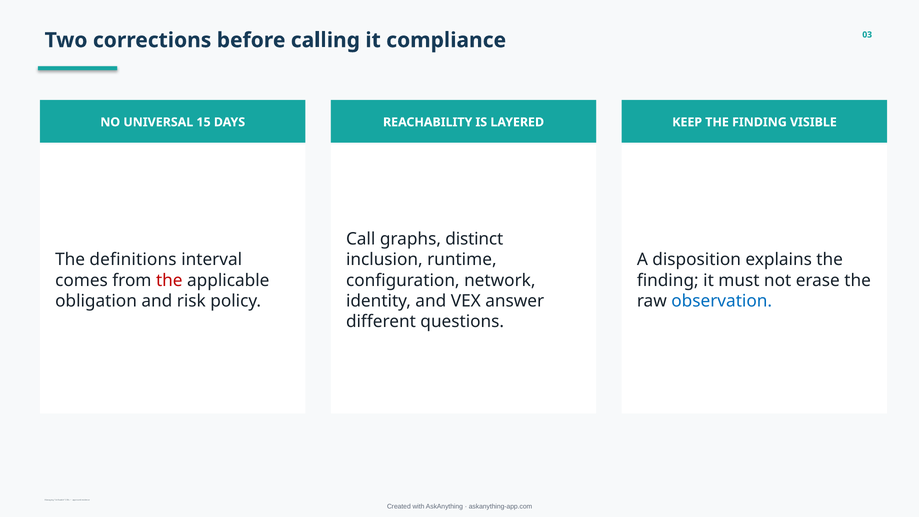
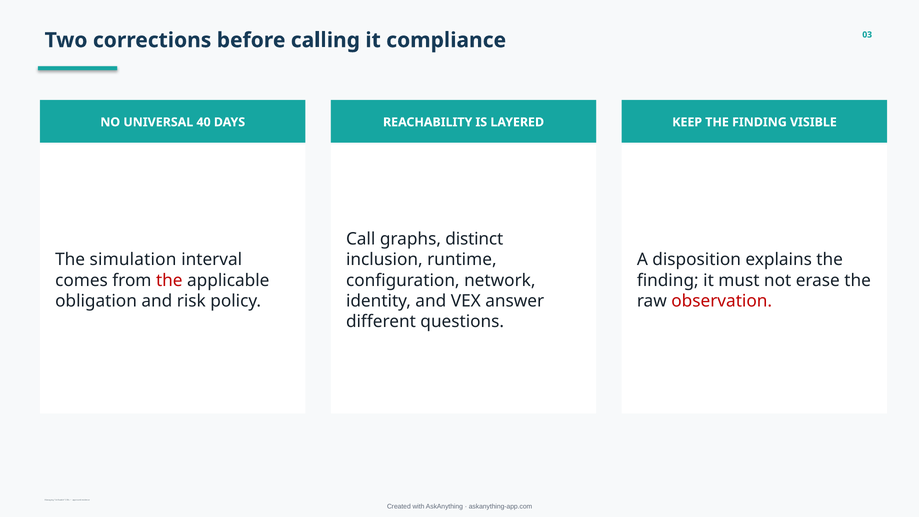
15: 15 -> 40 (204, 122)
definitions: definitions -> simulation (133, 260)
observation colour: blue -> red (722, 301)
